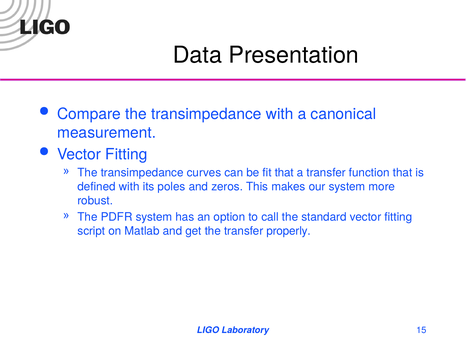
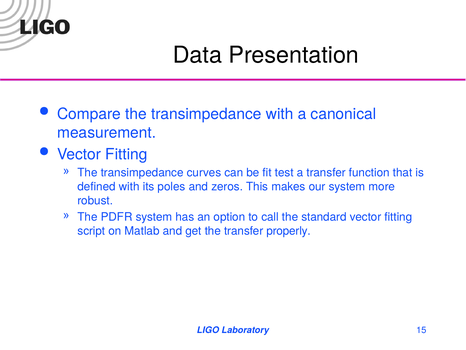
fit that: that -> test (284, 172)
